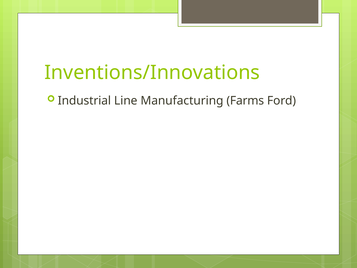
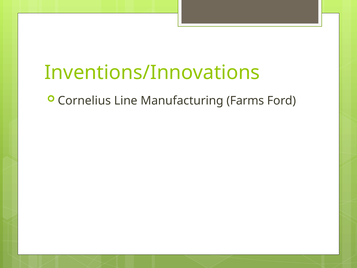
Industrial: Industrial -> Cornelius (84, 100)
